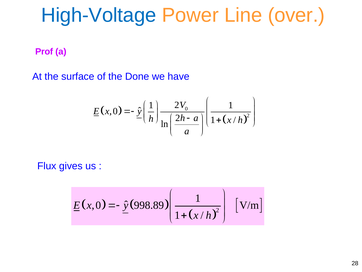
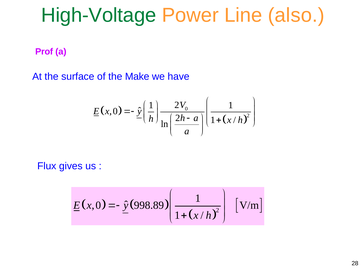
High-Voltage colour: blue -> green (99, 15)
over: over -> also (296, 15)
Done: Done -> Make (137, 76)
